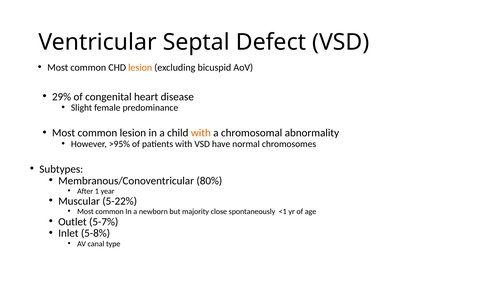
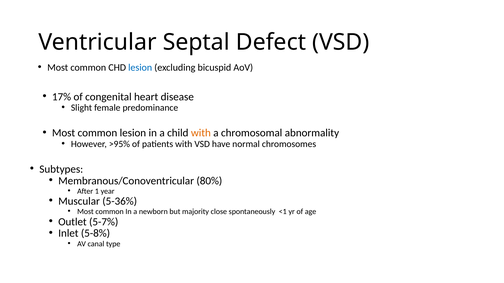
lesion colour: orange -> blue (140, 68)
29%: 29% -> 17% (62, 97)
5-22%: 5-22% -> 5-36% (120, 202)
